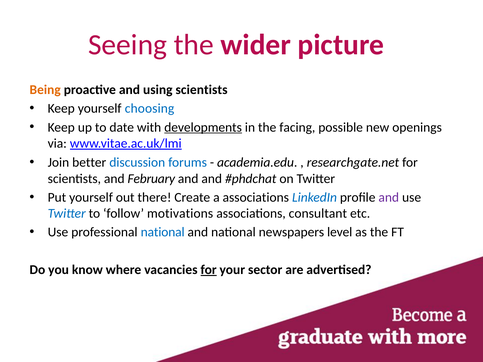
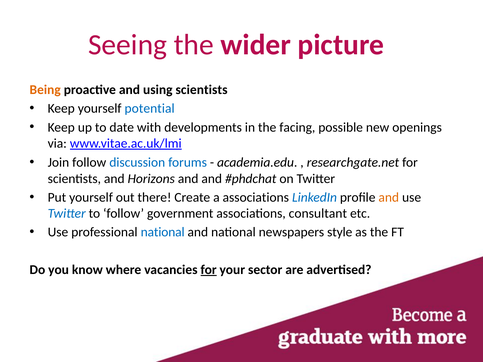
choosing: choosing -> potential (150, 109)
developments underline: present -> none (203, 127)
Join better: better -> follow (89, 163)
February: February -> Horizons (151, 179)
and colour: purple -> orange (389, 197)
motivations: motivations -> government (180, 214)
level: level -> style (340, 232)
